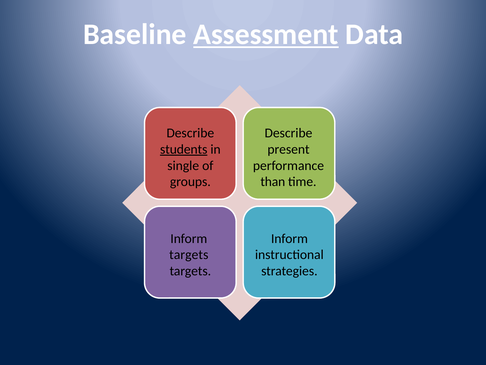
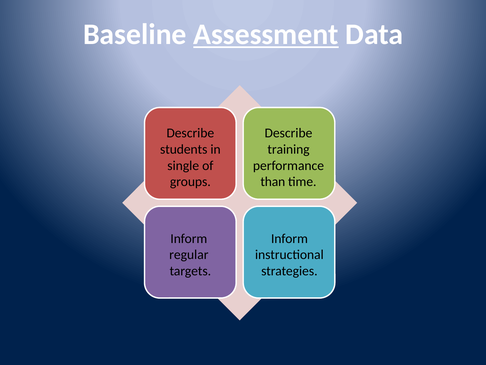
students underline: present -> none (184, 149)
present: present -> training (289, 149)
targets: targets -> regular (189, 254)
